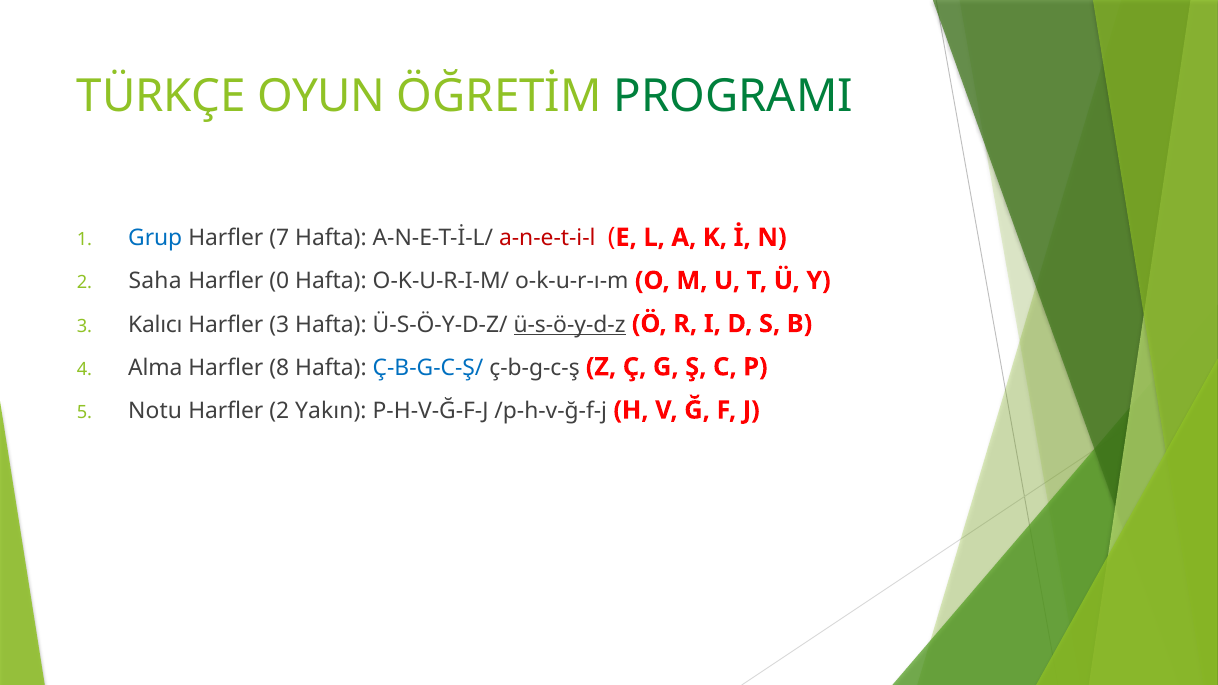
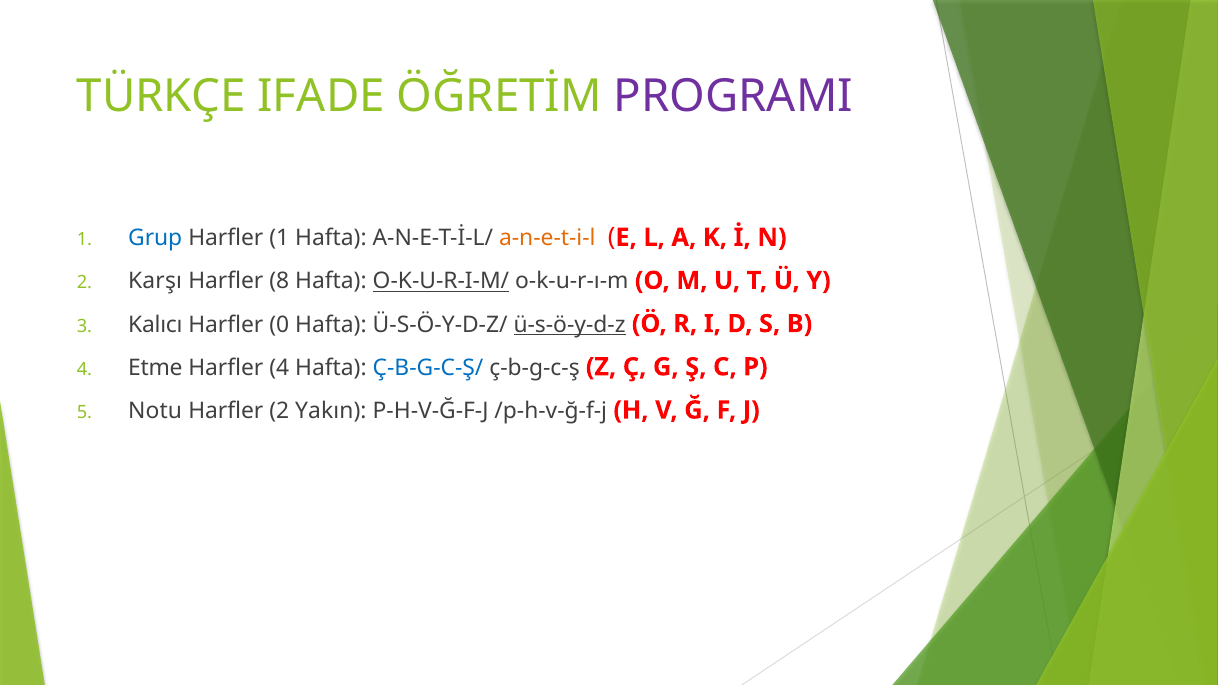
OYUN: OYUN -> IFADE (321, 96)
PROGRAMI colour: green -> purple (733, 96)
Harfler 7: 7 -> 1 (279, 238)
a-n-e-t-i-l colour: red -> orange (547, 238)
Saha: Saha -> Karşı (155, 282)
0: 0 -> 8 (279, 282)
O-K-U-R-I-M/ underline: none -> present (441, 282)
Harfler 3: 3 -> 0 (279, 325)
Alma: Alma -> Etme (155, 368)
Harfler 8: 8 -> 4 (279, 368)
